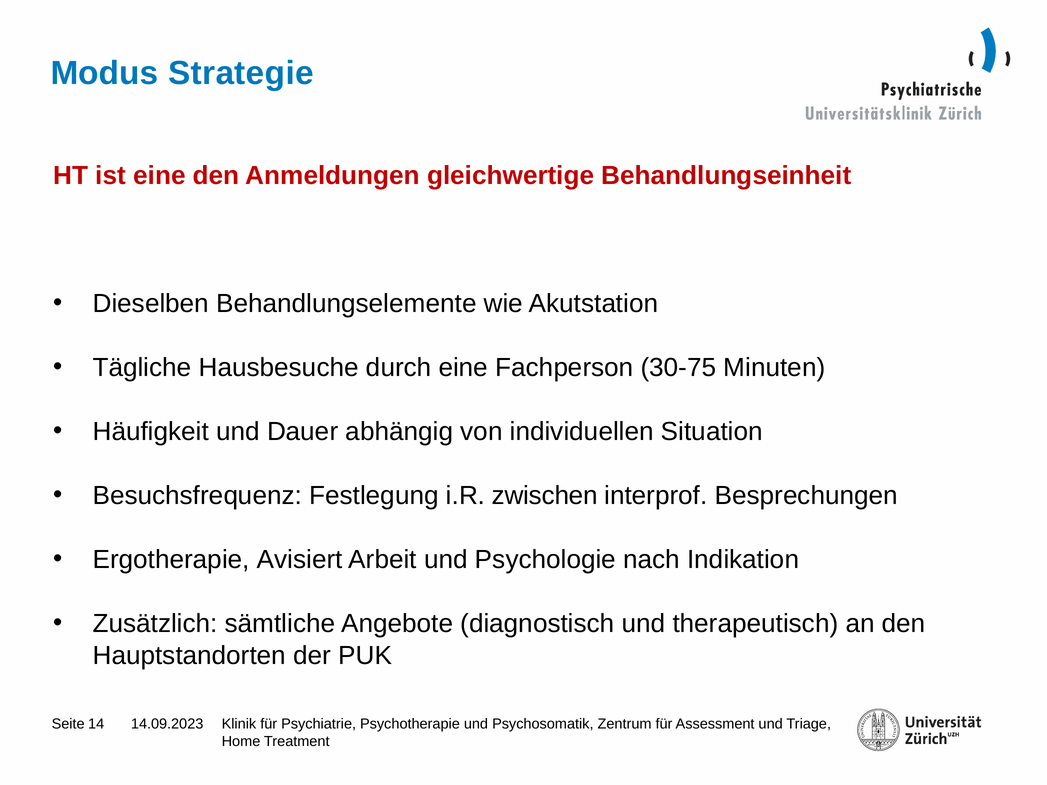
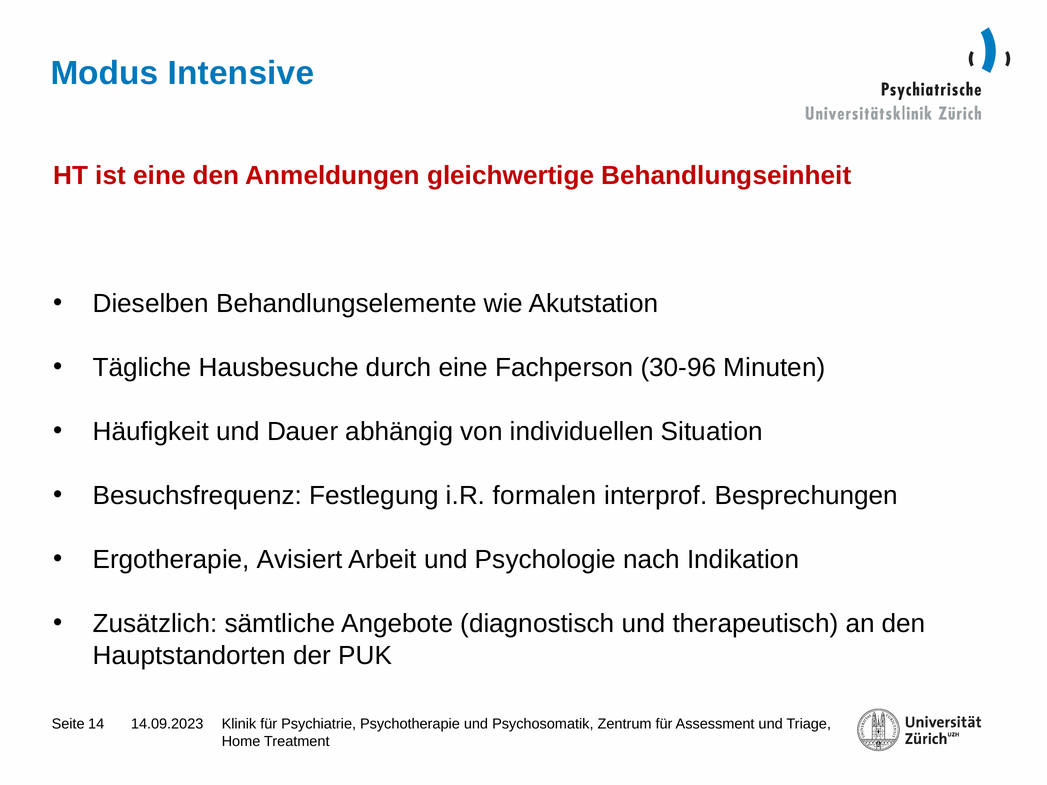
Strategie: Strategie -> Intensive (241, 73)
30-75: 30-75 -> 30-96 (678, 368)
zwischen: zwischen -> formalen (545, 496)
